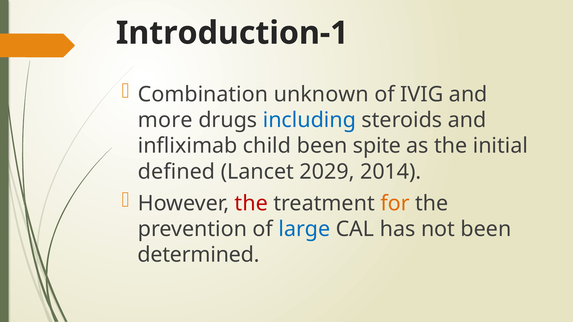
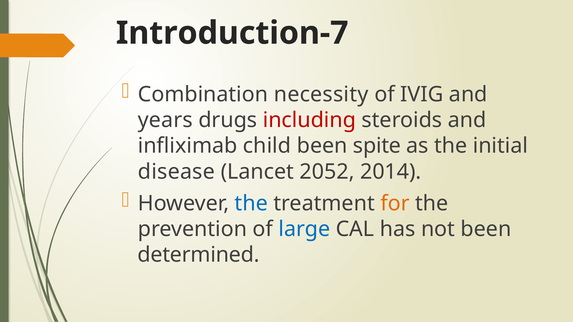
Introduction-1: Introduction-1 -> Introduction-7 (232, 33)
unknown: unknown -> necessity (321, 94)
more: more -> years (165, 120)
including colour: blue -> red (309, 120)
defined: defined -> disease (176, 172)
2029: 2029 -> 2052 (327, 172)
the colour: red -> blue (251, 204)
